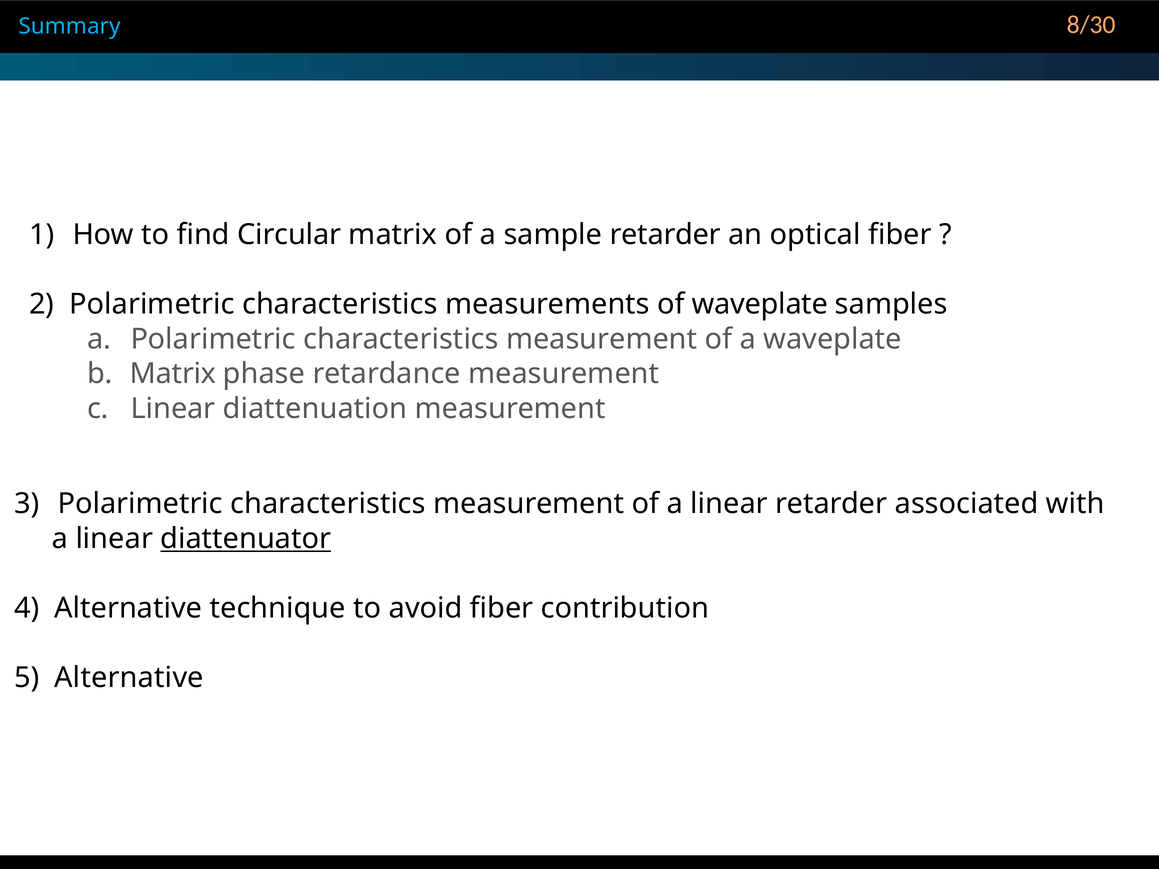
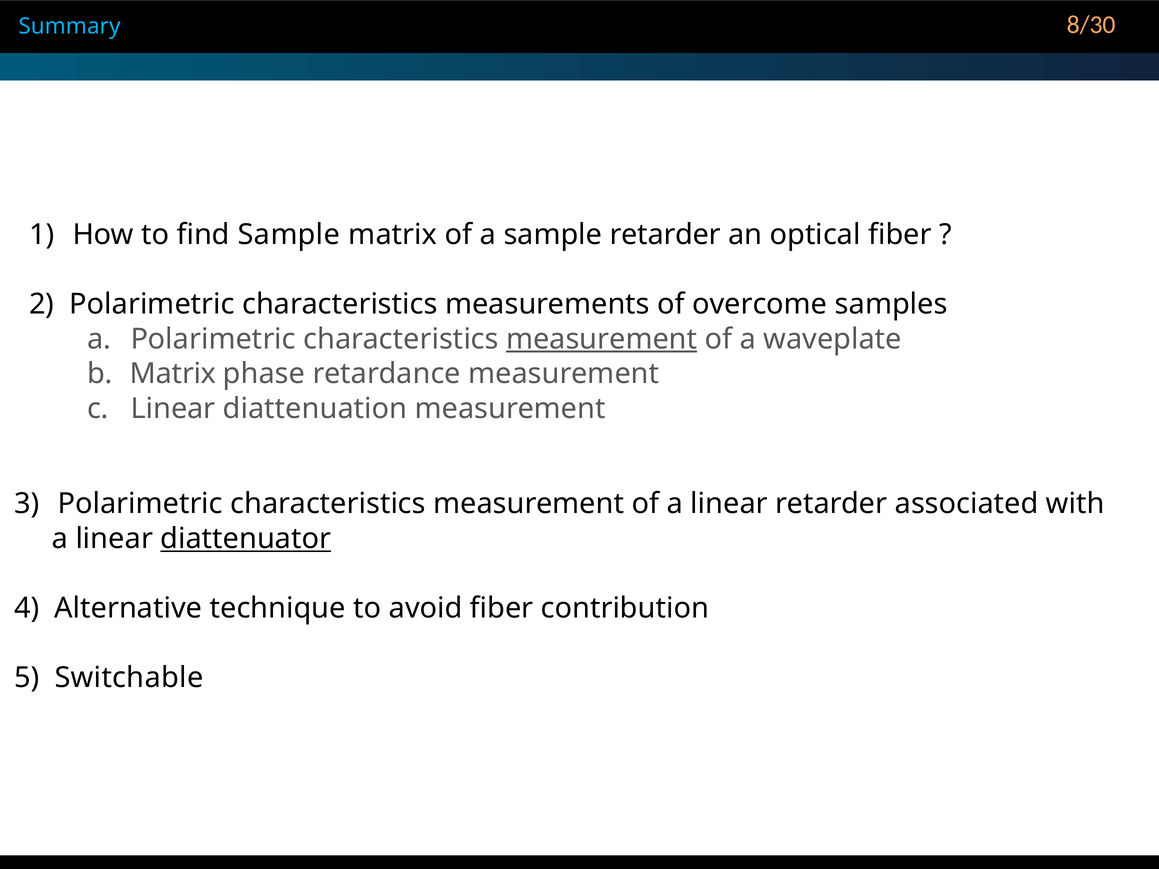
find Circular: Circular -> Sample (289, 235)
of waveplate: waveplate -> overcome (760, 304)
measurement underline: none -> present (602, 339)
5 Alternative: Alternative -> Switchable (129, 678)
